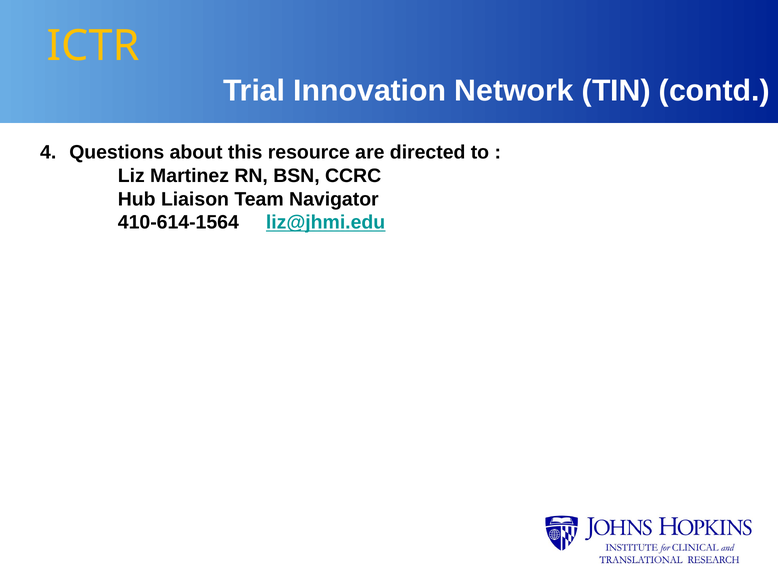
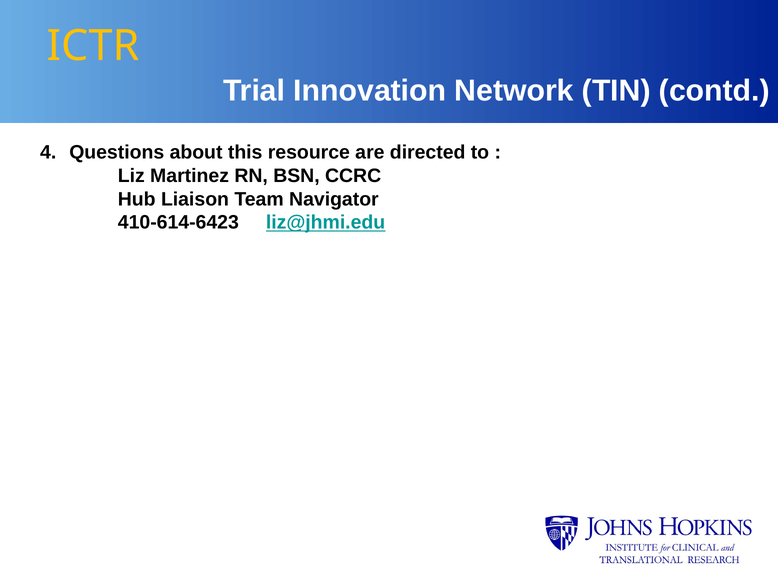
410-614-1564: 410-614-1564 -> 410-614-6423 (178, 223)
